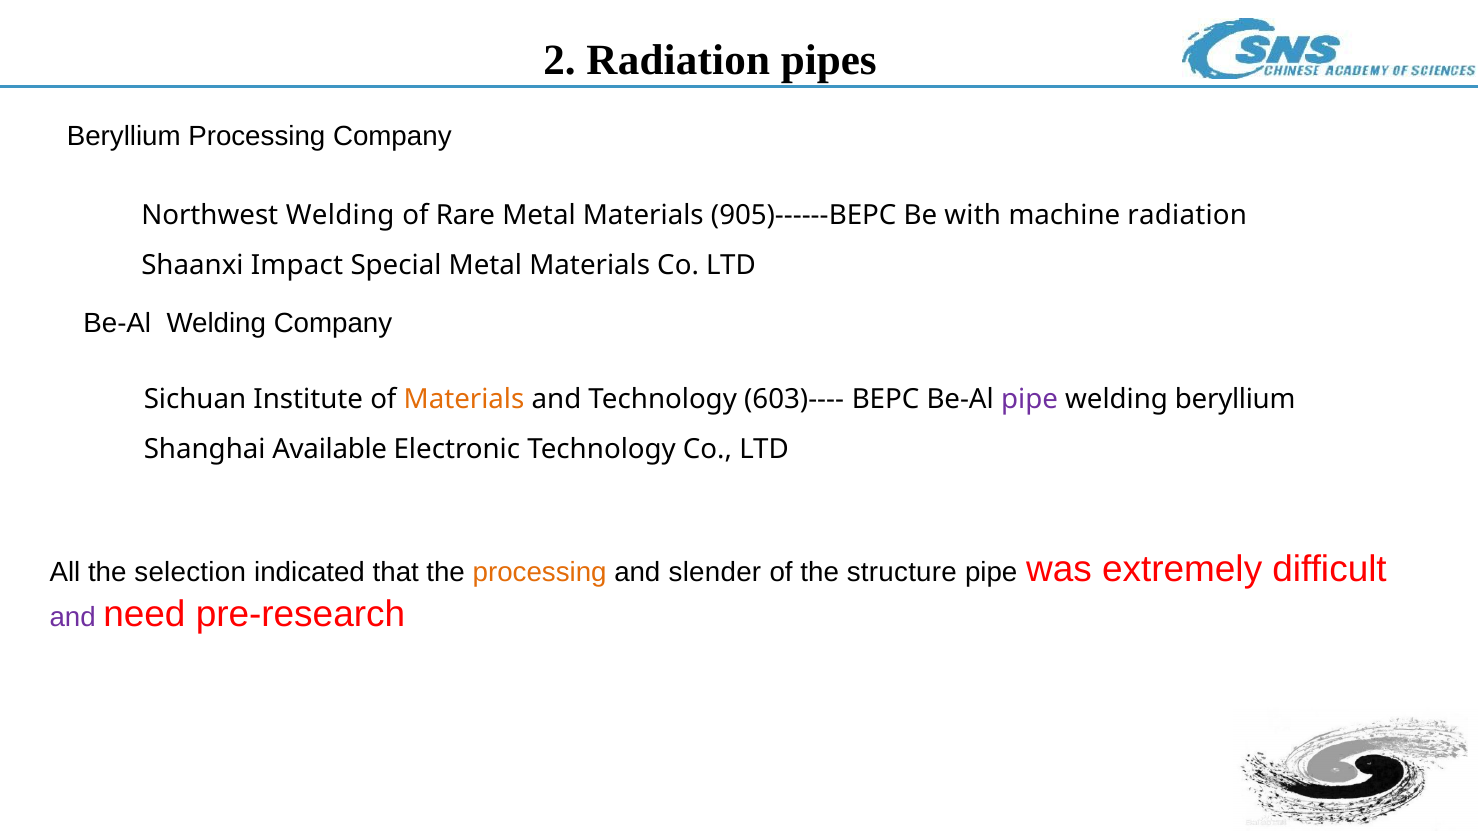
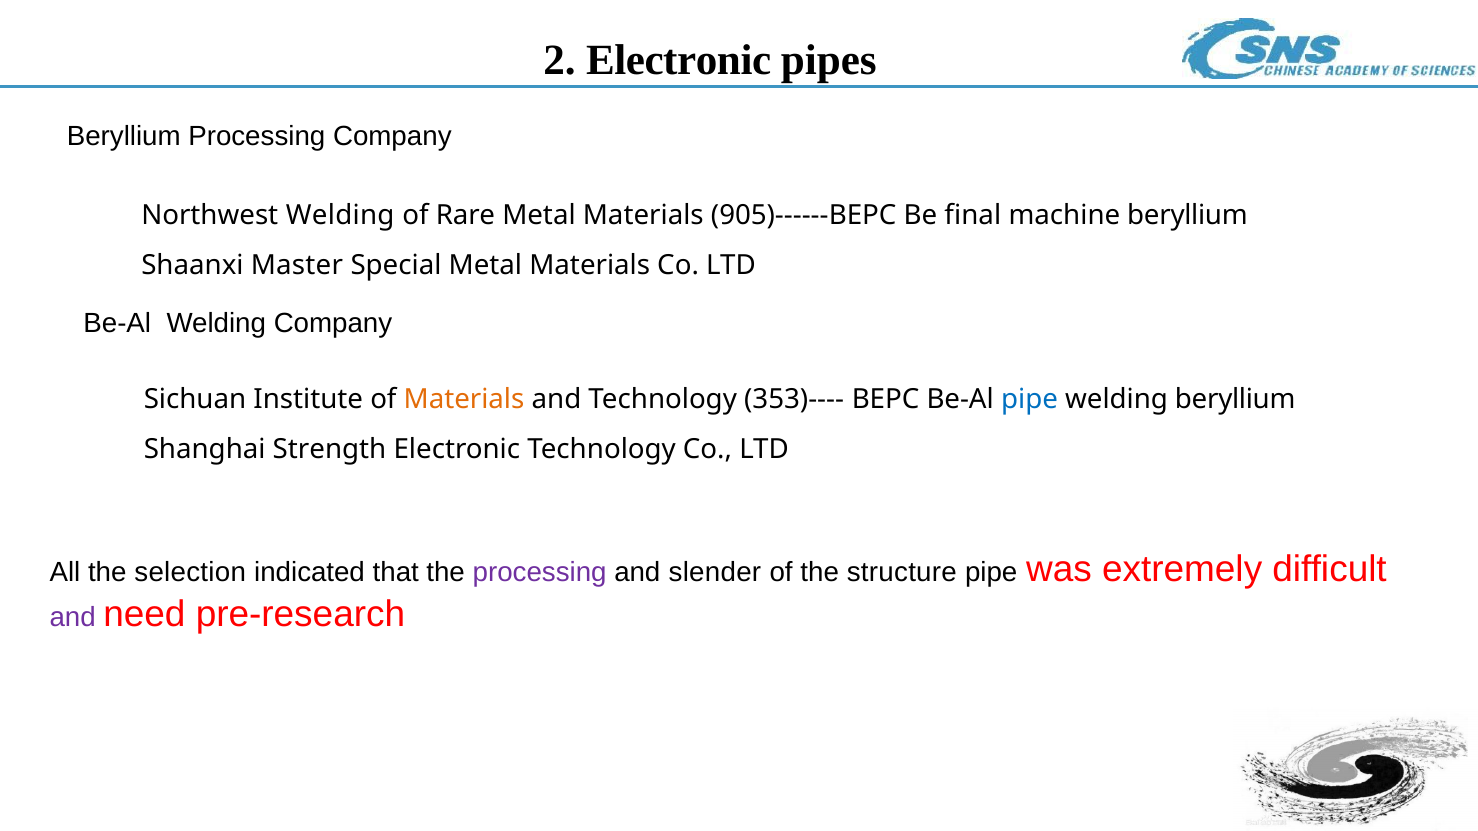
2 Radiation: Radiation -> Electronic (679, 60)
with: with -> final (973, 215)
machine radiation: radiation -> beryllium (1187, 215)
Impact: Impact -> Master (297, 265)
603)----: 603)---- -> 353)---- (794, 400)
pipe colour: purple -> blue (1030, 400)
Available: Available -> Strength (330, 450)
processing colour: orange -> purple (540, 573)
